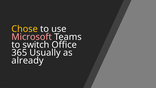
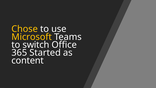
Microsoft colour: pink -> yellow (32, 37)
Usually: Usually -> Started (45, 52)
already: already -> content (28, 60)
